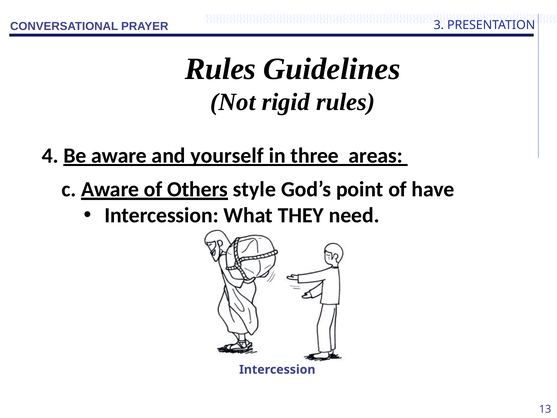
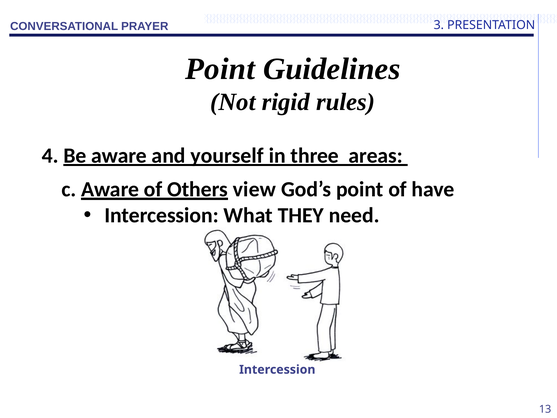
Rules: Rules -> Point (220, 69)
style: style -> view (254, 189)
